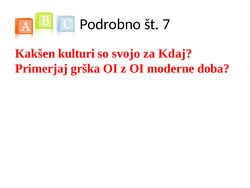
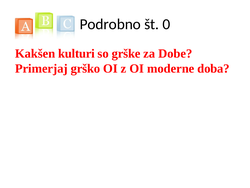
7: 7 -> 0 (166, 24)
svojo: svojo -> grške (126, 53)
Kdaj: Kdaj -> Dobe (175, 53)
grška: grška -> grško (85, 68)
